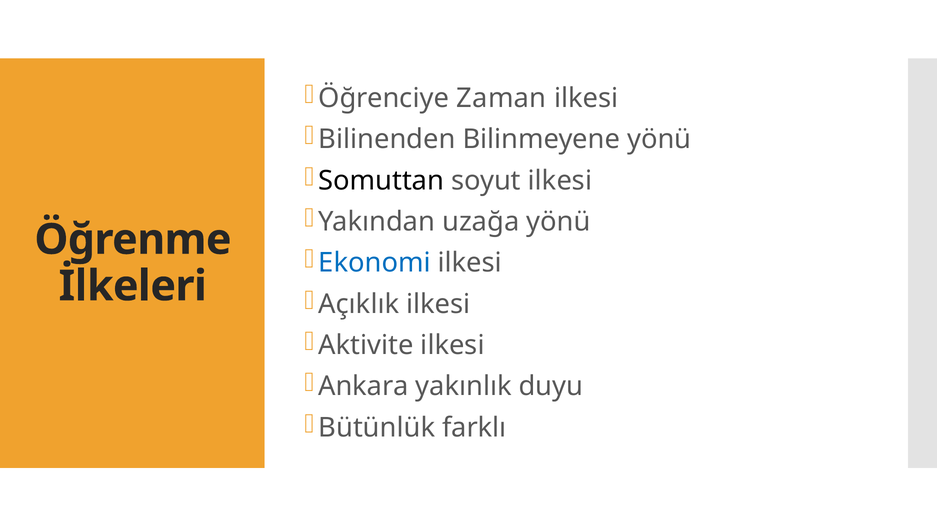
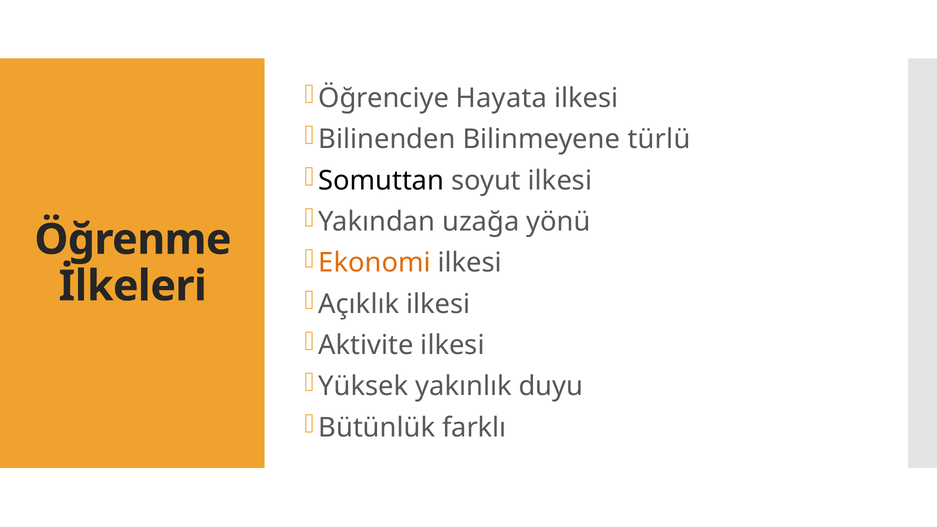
Zaman: Zaman -> Hayata (501, 98)
Bilinmeyene yönü: yönü -> türlü (659, 139)
Ekonomi colour: blue -> orange (375, 263)
Ankara: Ankara -> Yüksek (363, 386)
